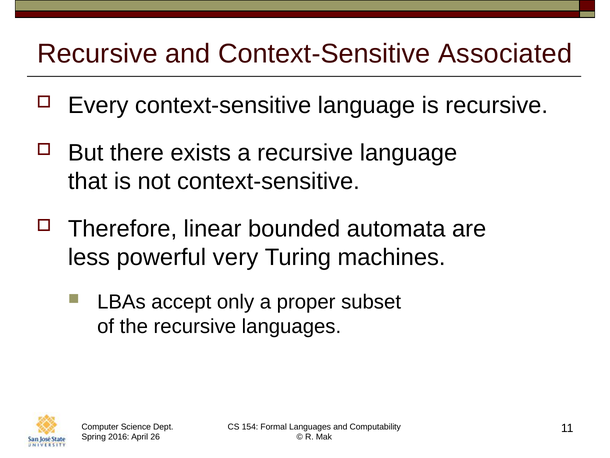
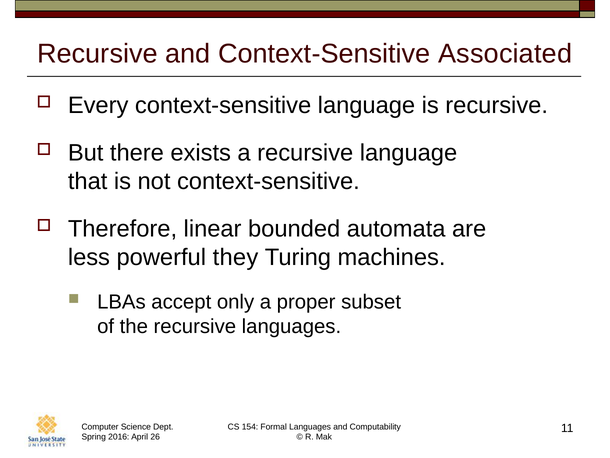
very: very -> they (235, 257)
